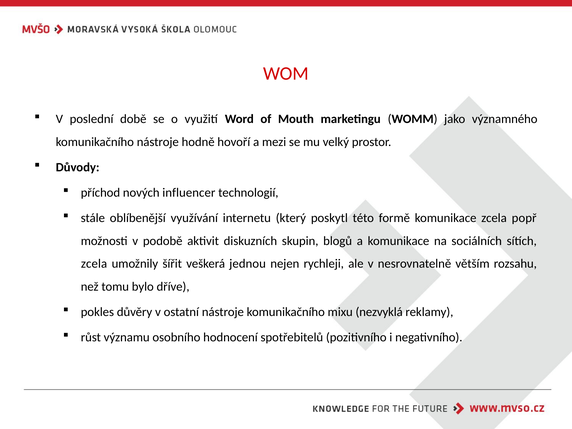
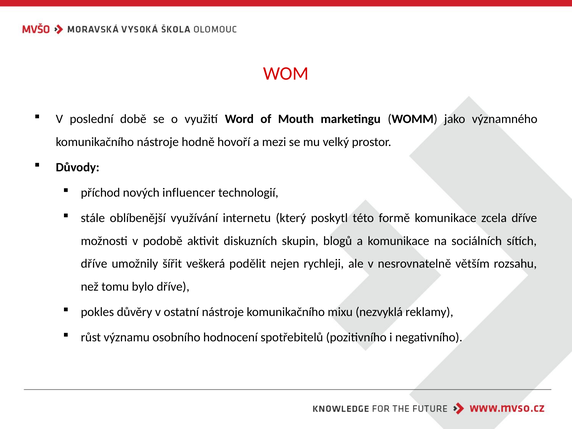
zcela popř: popř -> dříve (524, 218)
zcela: zcela -> dříve (94, 264)
jednou: jednou -> podělit (248, 264)
